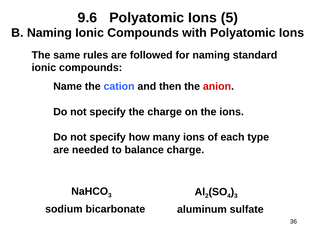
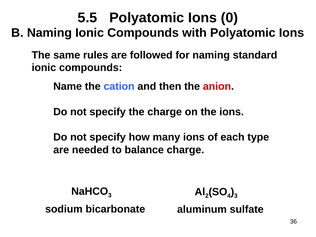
9.6: 9.6 -> 5.5 (87, 18)
5: 5 -> 0 (229, 18)
